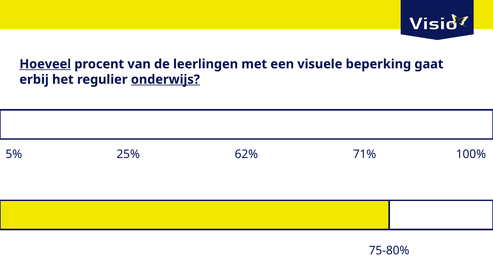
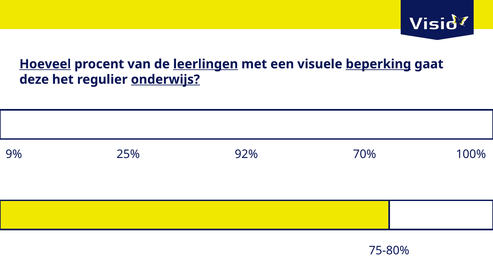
leerlingen underline: none -> present (206, 64)
beperking underline: none -> present (378, 64)
erbij: erbij -> deze (34, 79)
5%: 5% -> 9% (14, 154)
62%: 62% -> 92% (246, 154)
71%: 71% -> 70% (365, 154)
